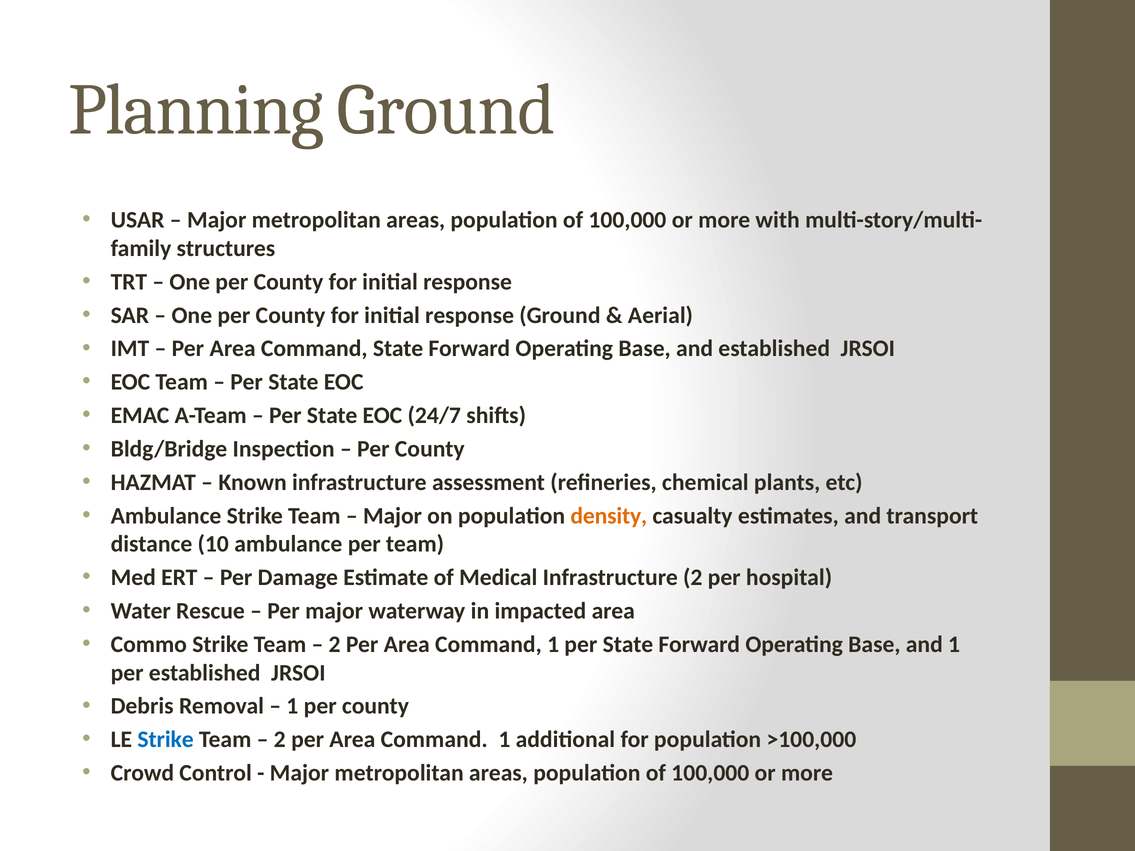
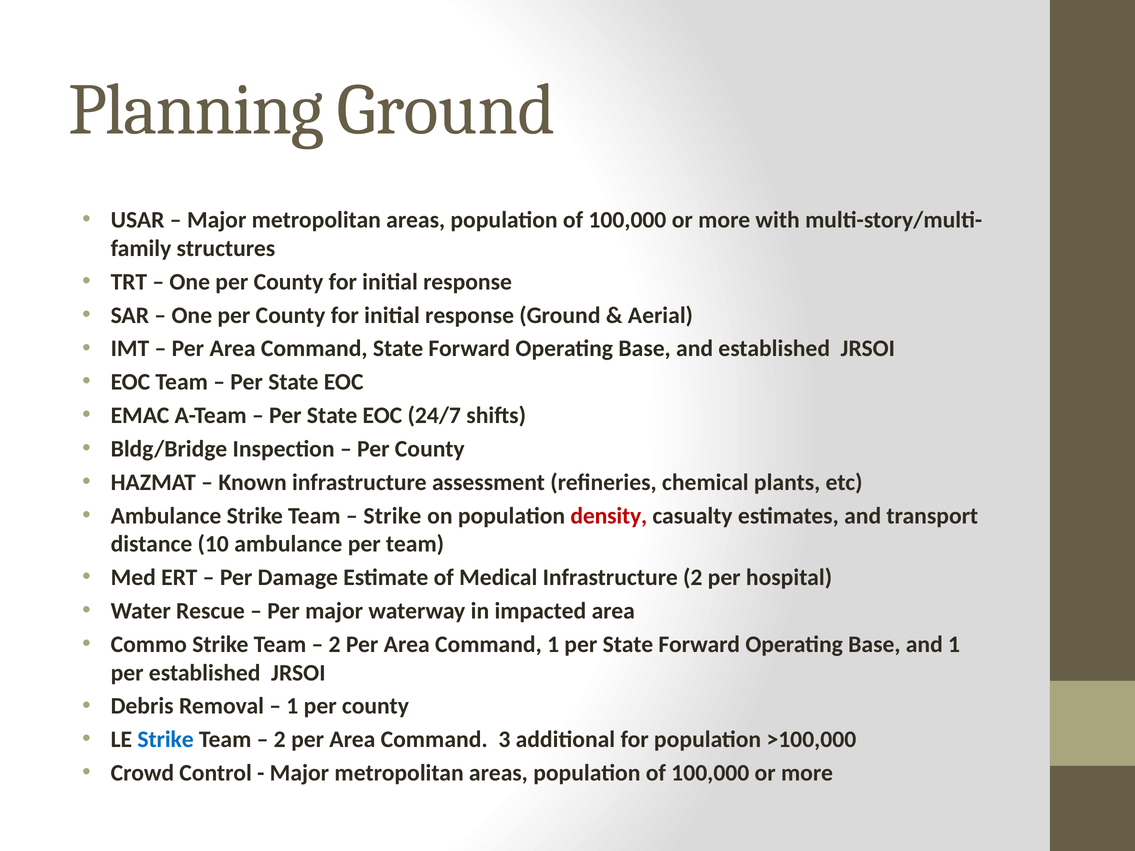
Major: Major -> Strike (392, 516)
density colour: orange -> red (609, 516)
1: 1 -> 3 (504, 740)
